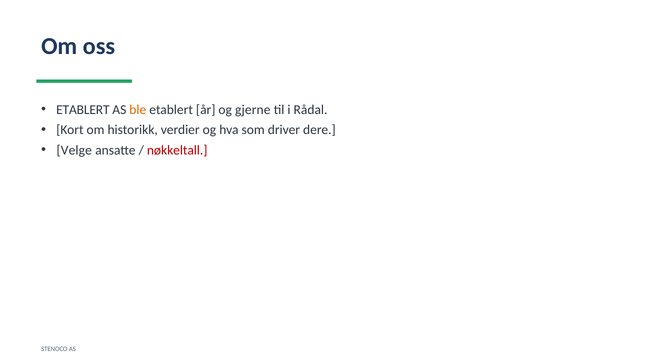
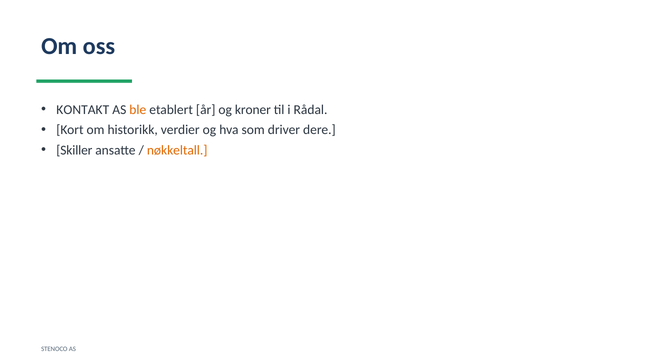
ETABLERT: ETABLERT -> KONTAKT (83, 110)
gjerne: gjerne -> kroner (253, 110)
Velge: Velge -> Skiller (74, 150)
nøkkeltall colour: red -> orange (177, 150)
